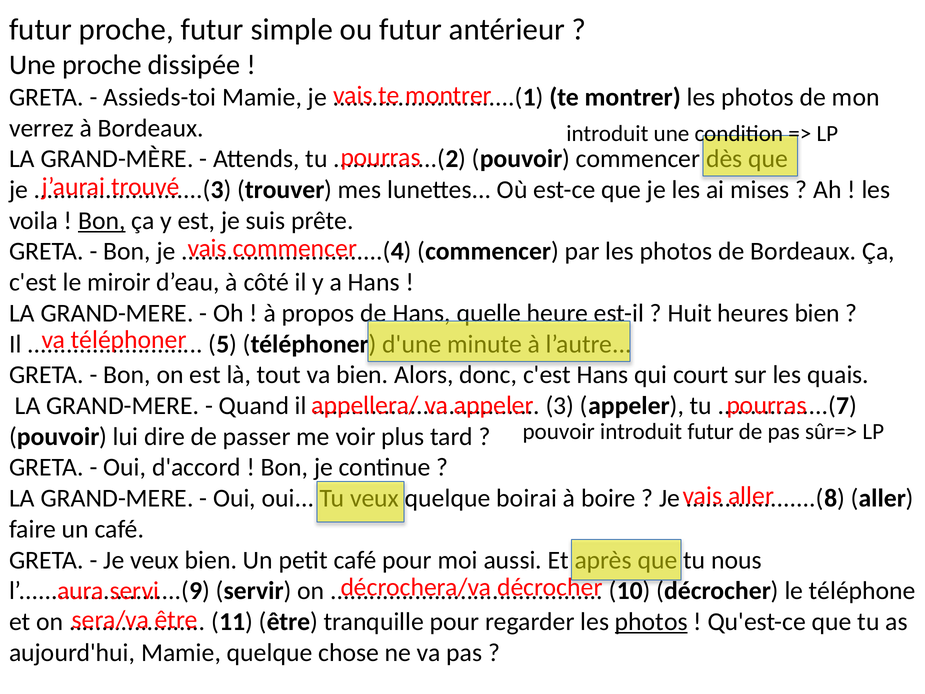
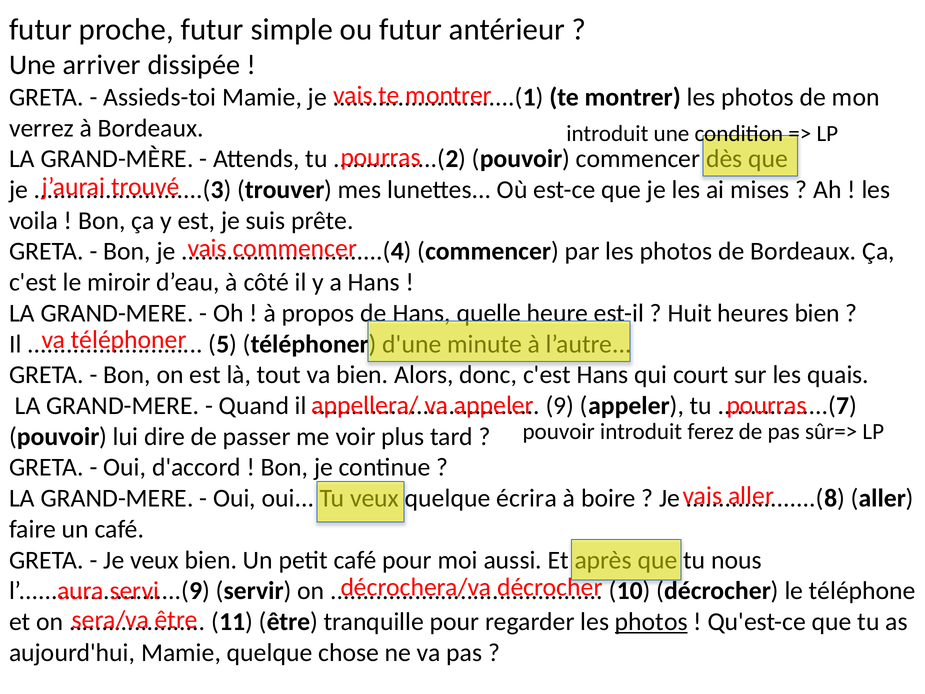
Une proche: proche -> arriver (102, 65)
Bon underline: present -> none (102, 221)
3: 3 -> 9 (560, 406)
introduit futur: futur -> ferez (711, 431)
boirai: boirai -> écrira (527, 498)
